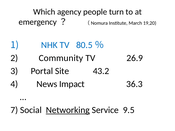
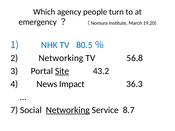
Community: Community -> Networking (61, 58)
26.9: 26.9 -> 56.8 (135, 58)
Site underline: none -> present (62, 71)
9.5: 9.5 -> 8.7 (129, 110)
